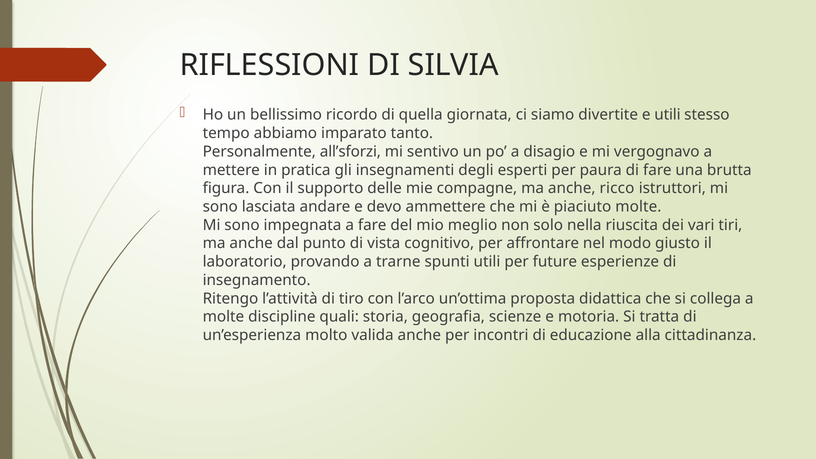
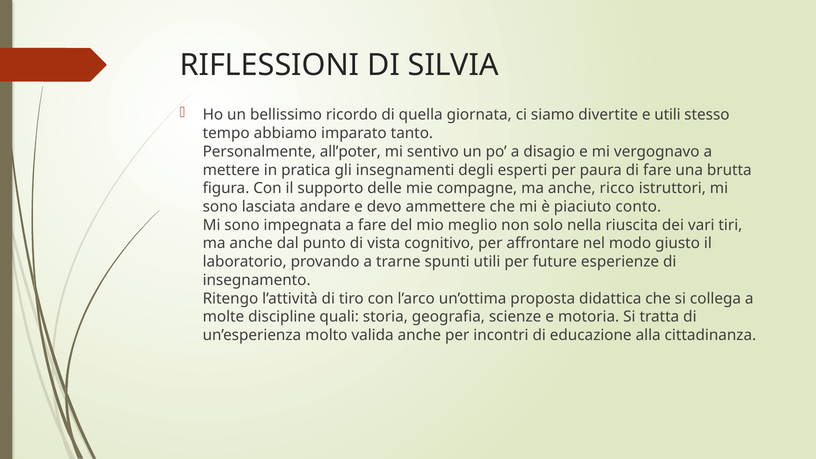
all’sforzi: all’sforzi -> all’poter (350, 152)
piaciuto molte: molte -> conto (638, 207)
